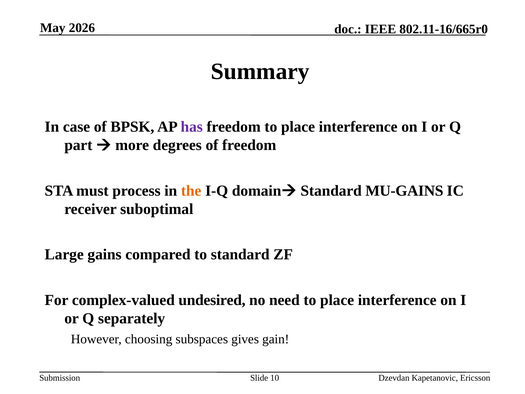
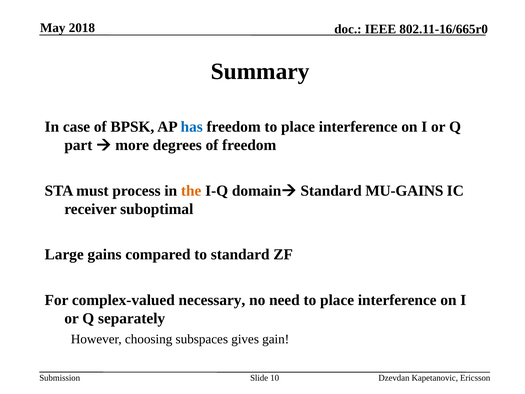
2026: 2026 -> 2018 (82, 28)
has colour: purple -> blue (192, 127)
undesired: undesired -> necessary (212, 300)
